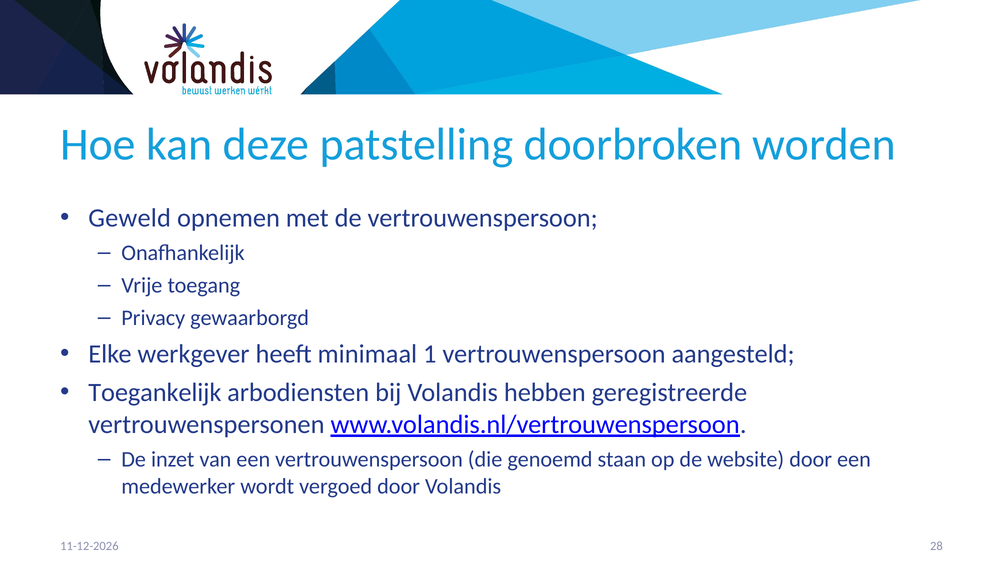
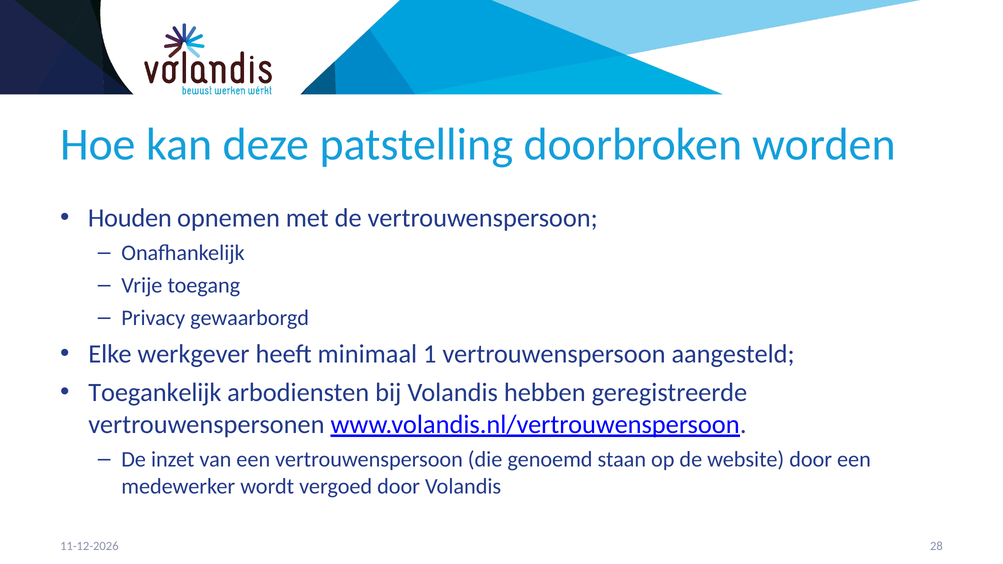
Geweld: Geweld -> Houden (130, 218)
